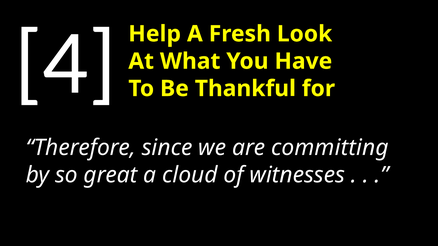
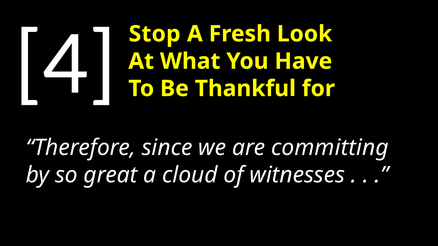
Help: Help -> Stop (155, 34)
